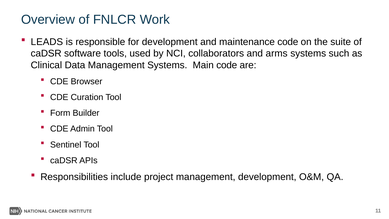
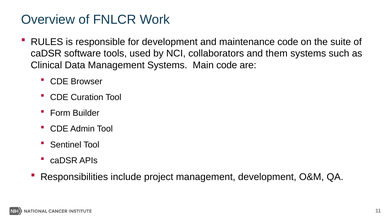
LEADS: LEADS -> RULES (47, 42)
arms: arms -> them (277, 53)
